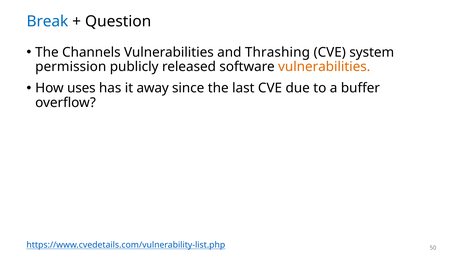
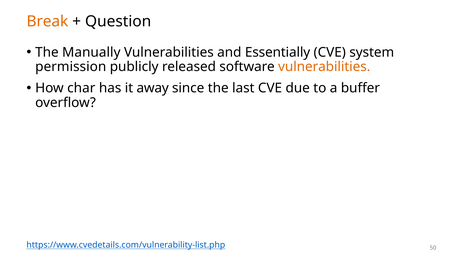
Break colour: blue -> orange (47, 22)
Channels: Channels -> Manually (91, 52)
Thrashing: Thrashing -> Essentially (278, 52)
uses: uses -> char (81, 88)
